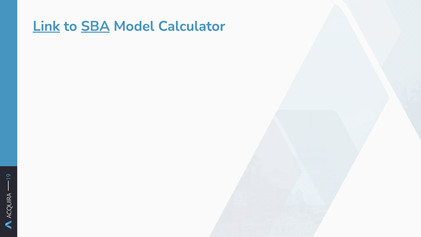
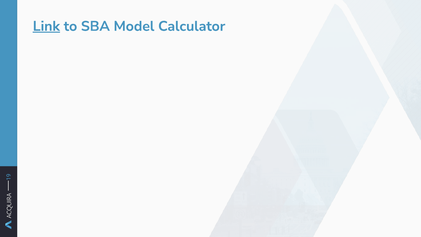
SBA underline: present -> none (95, 26)
